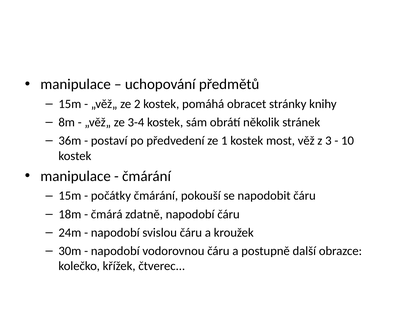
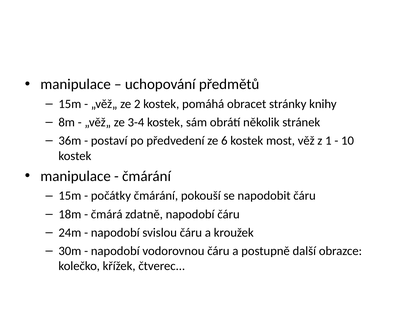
1: 1 -> 6 (224, 141)
3: 3 -> 1 (328, 141)
